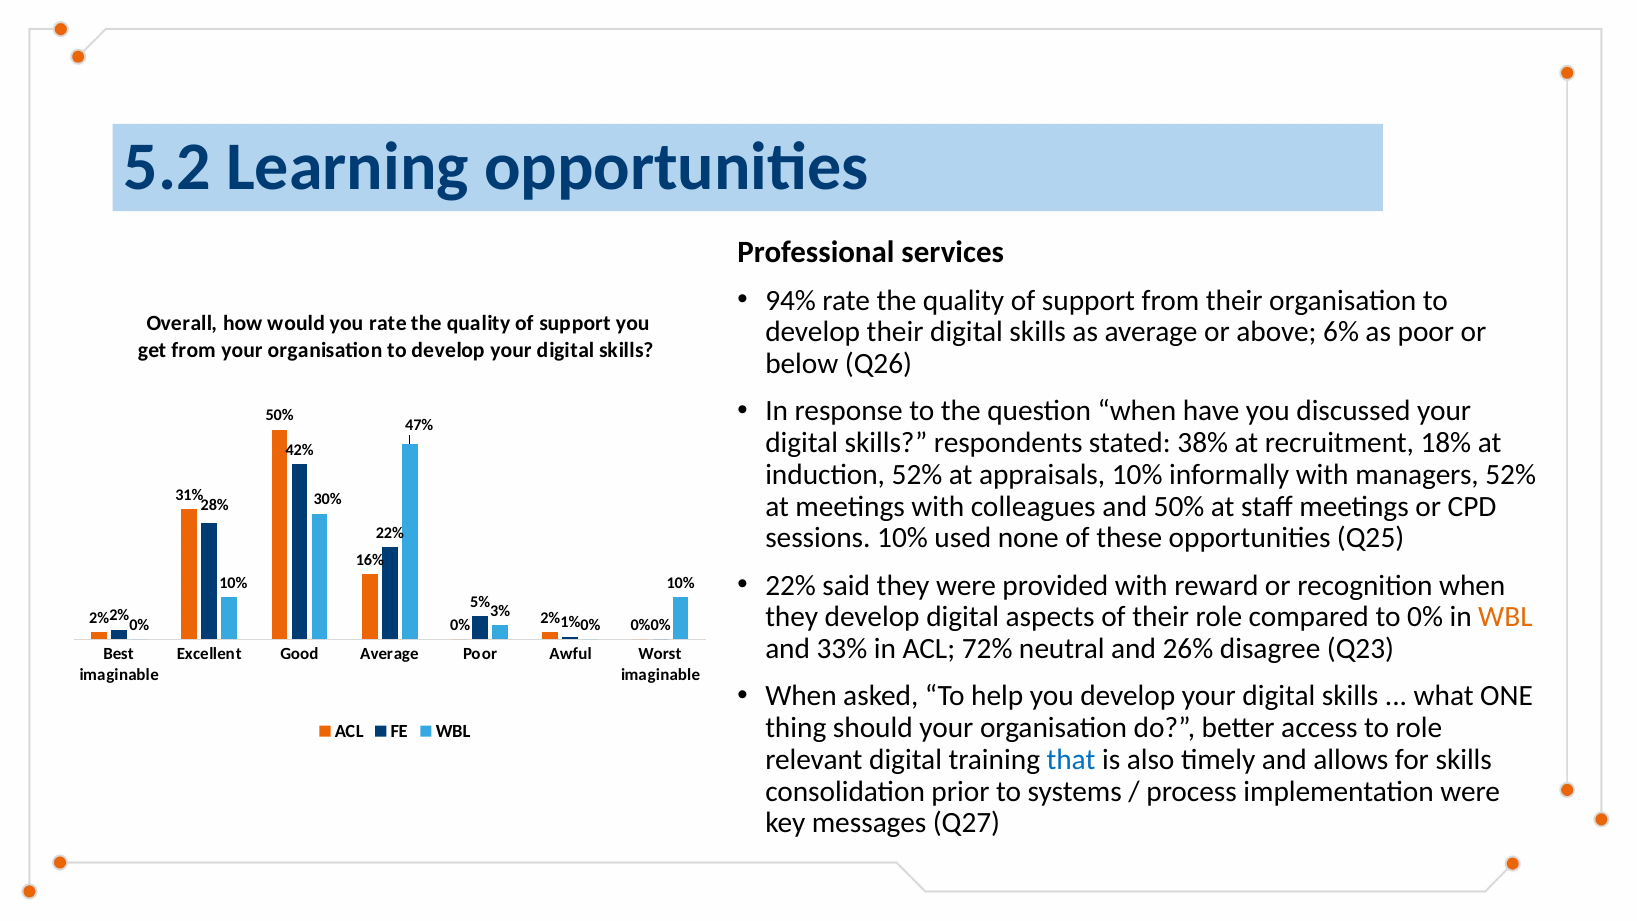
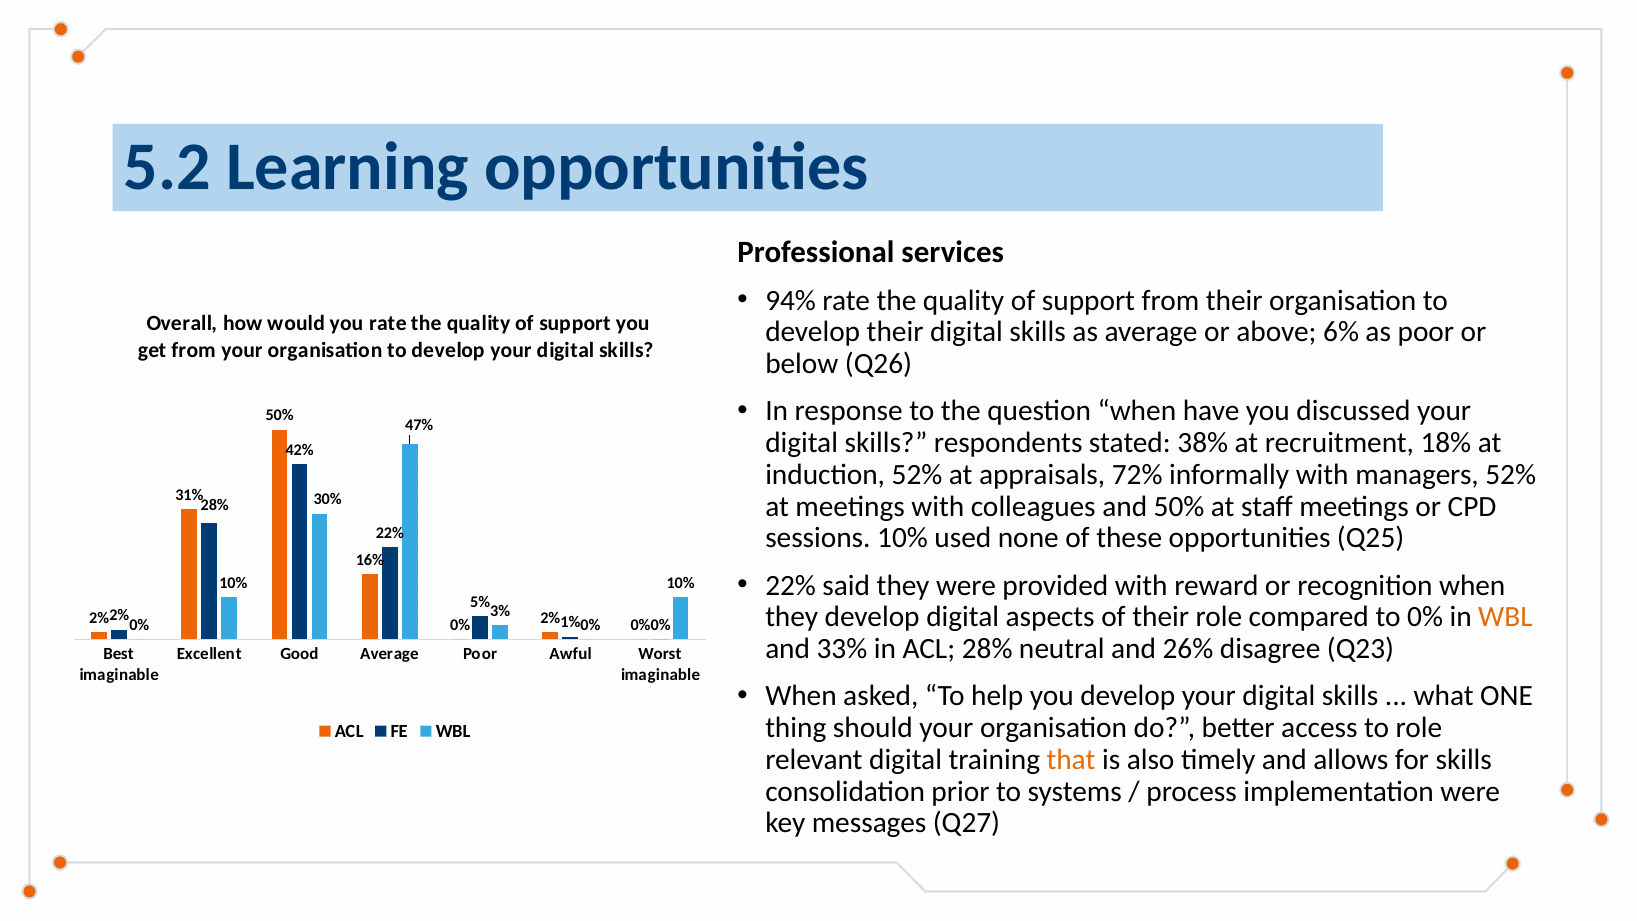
appraisals 10%: 10% -> 72% (1137, 475)
ACL 72%: 72% -> 28% (987, 649)
that colour: blue -> orange (1071, 759)
